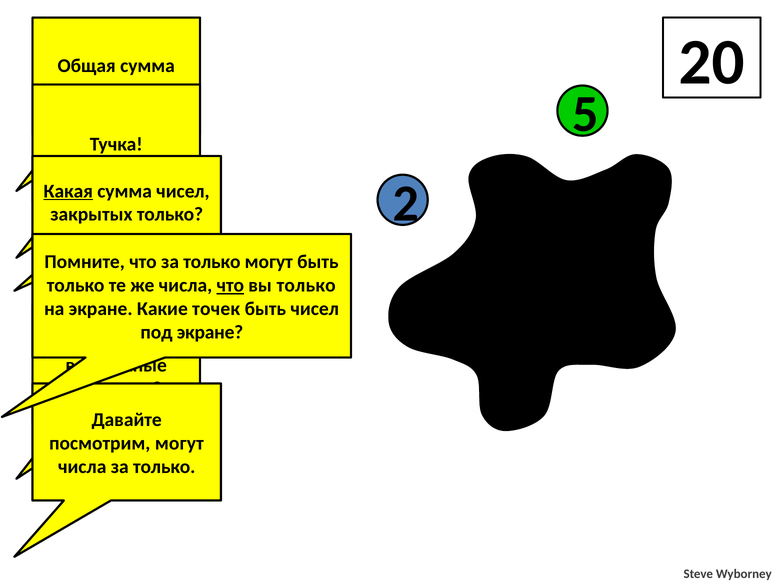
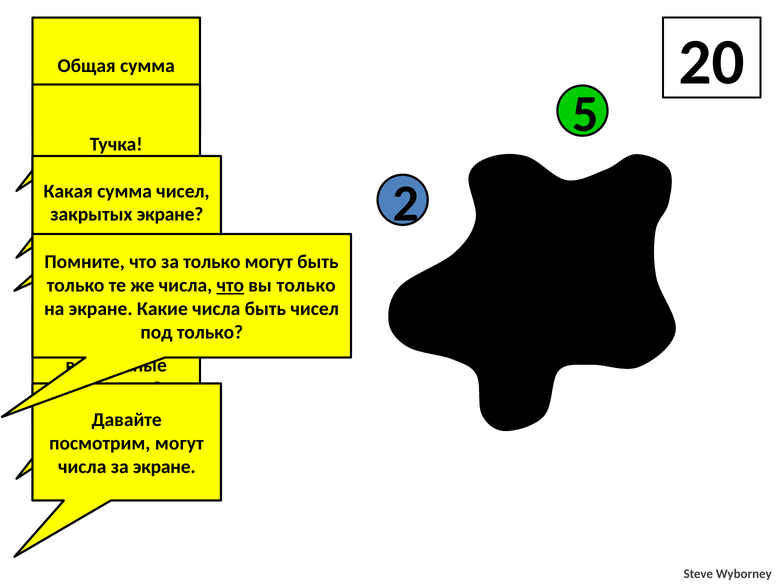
Какая underline: present -> none (68, 191)
закрытых только: только -> экране (170, 215)
Какие точек: точек -> числа (216, 309)
экране: экране -> только (210, 332)
числа за только: только -> экране (164, 467)
